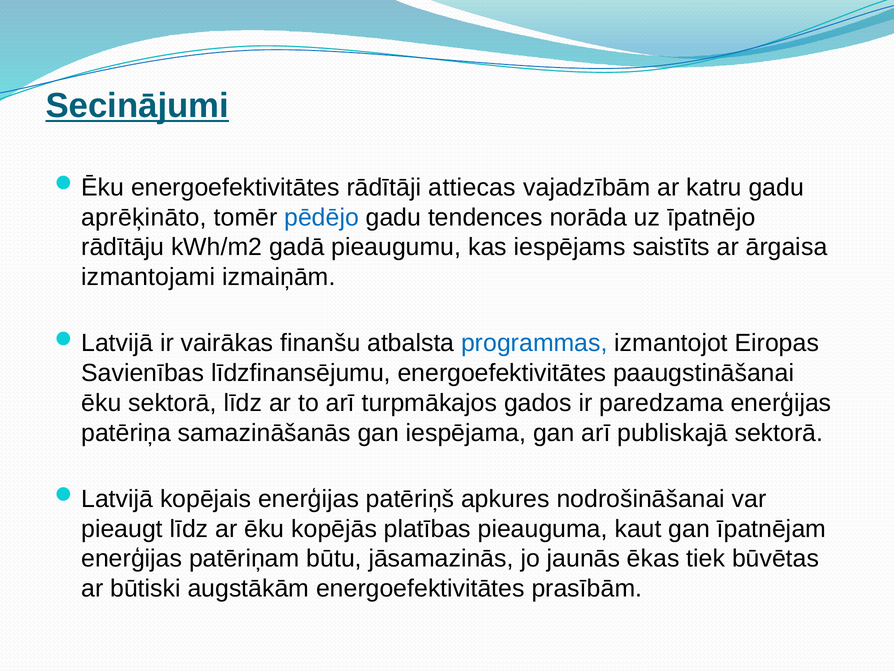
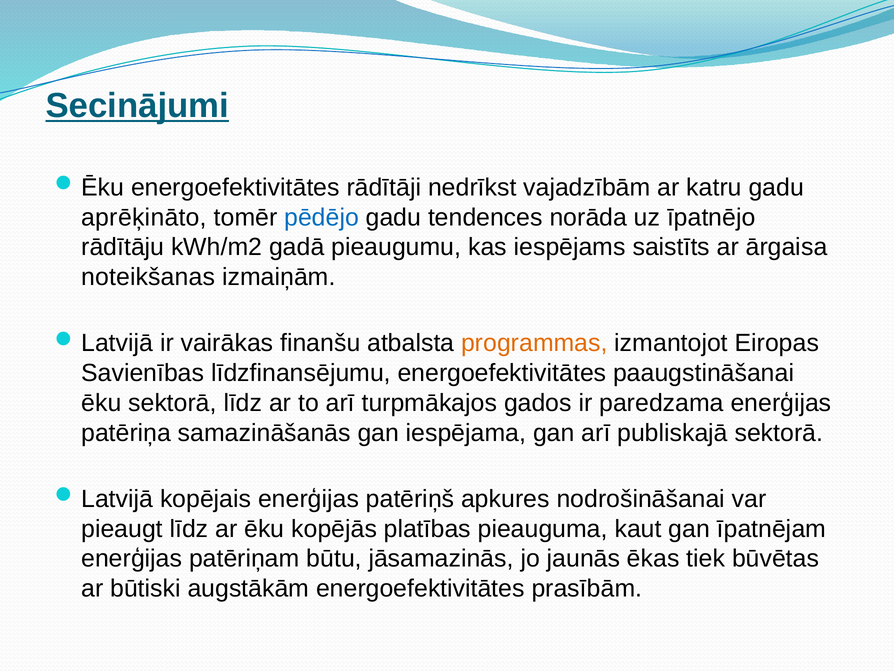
attiecas: attiecas -> nedrīkst (472, 187)
izmantojami: izmantojami -> noteikšanas (148, 277)
programmas colour: blue -> orange (534, 343)
